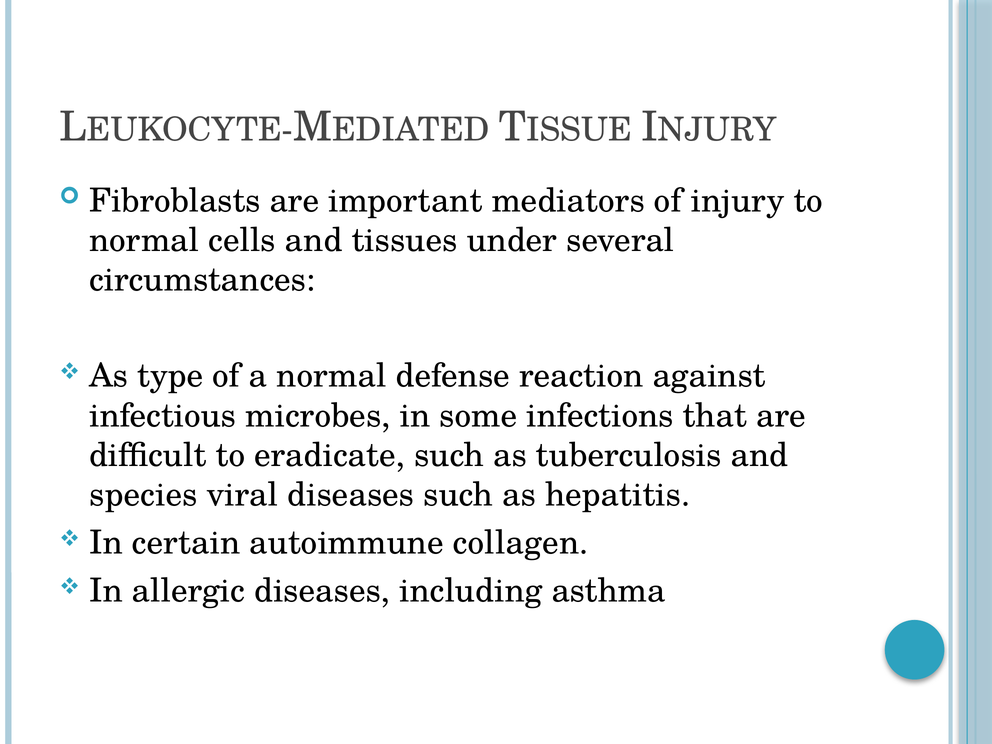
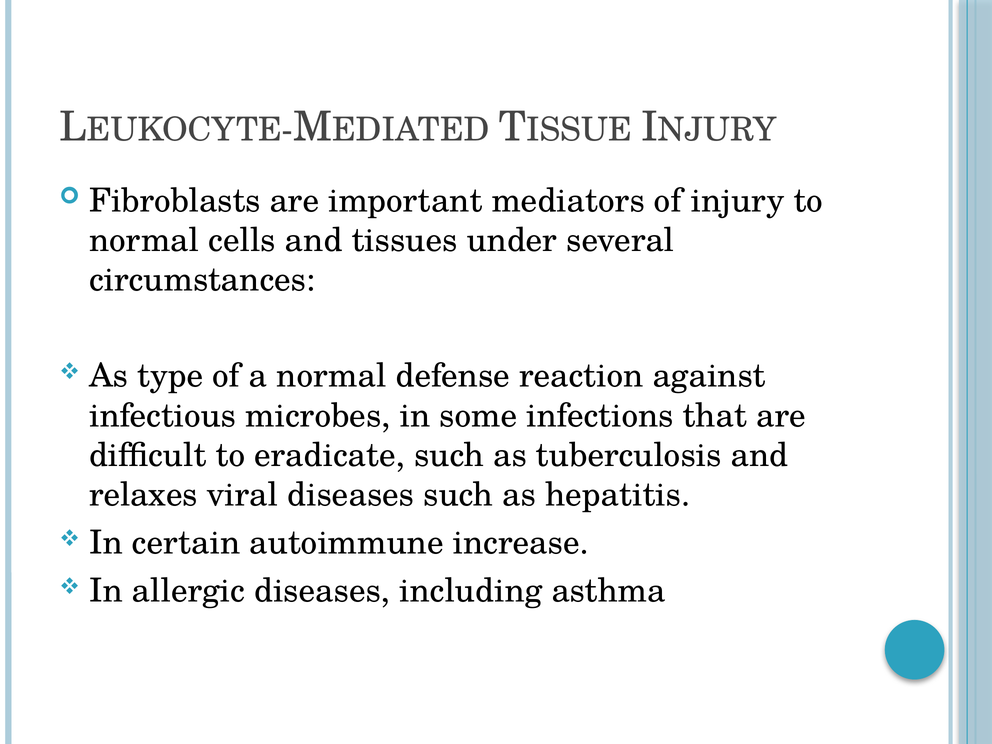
species: species -> relaxes (143, 495)
collagen: collagen -> increase (521, 543)
